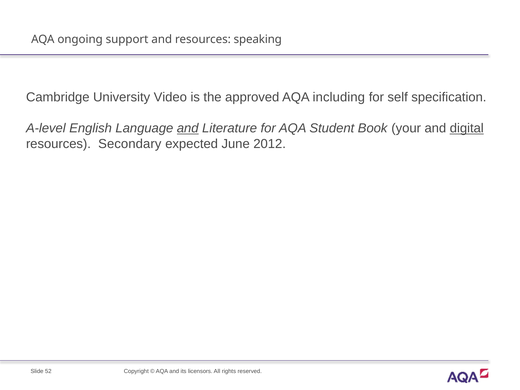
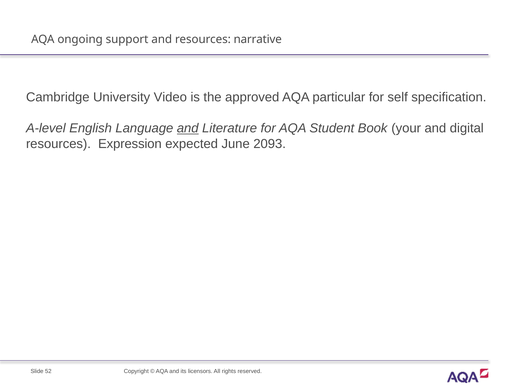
speaking: speaking -> narrative (258, 39)
including: including -> particular (339, 97)
digital underline: present -> none (467, 128)
Secondary: Secondary -> Expression (130, 144)
2012: 2012 -> 2093 (270, 144)
